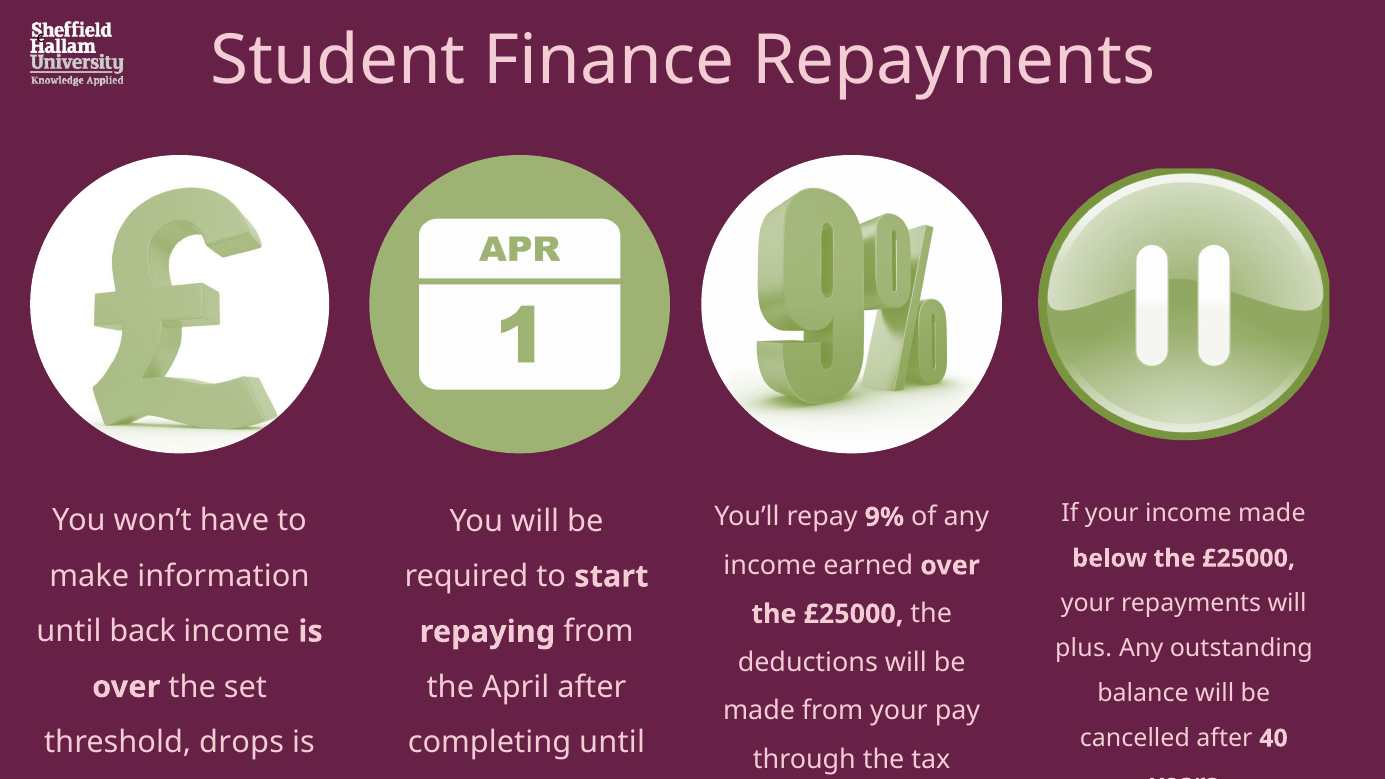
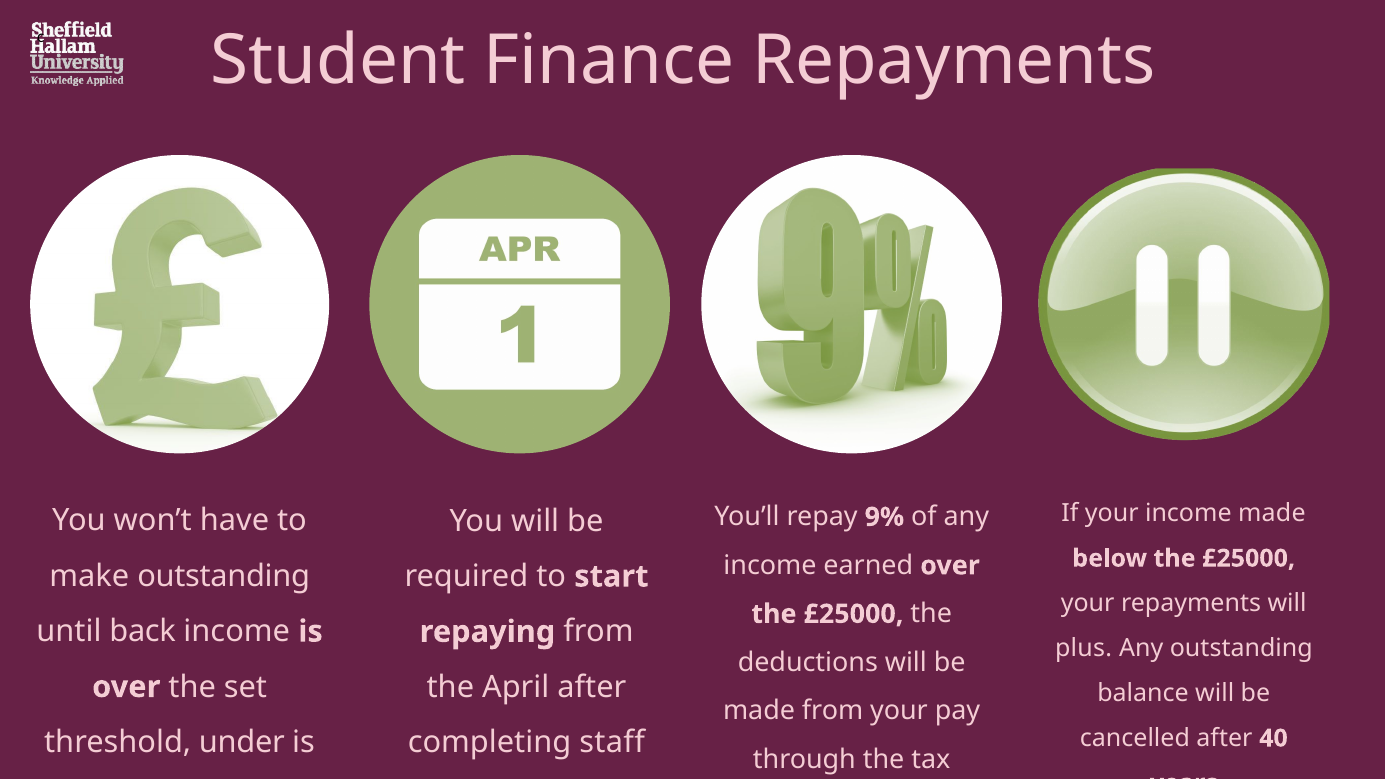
make information: information -> outstanding (224, 576)
drops: drops -> under (242, 742)
completing until: until -> staff (612, 743)
